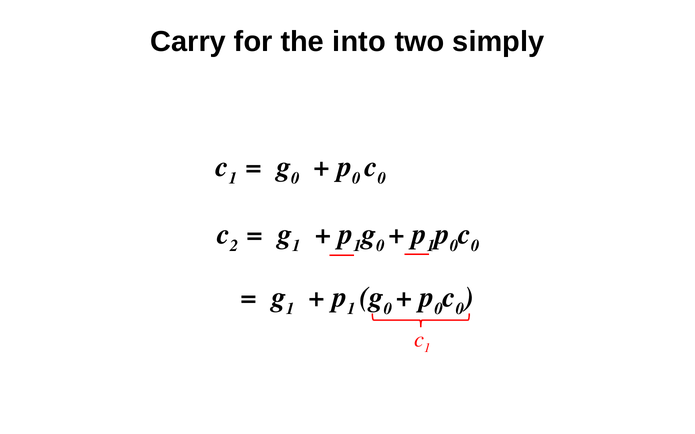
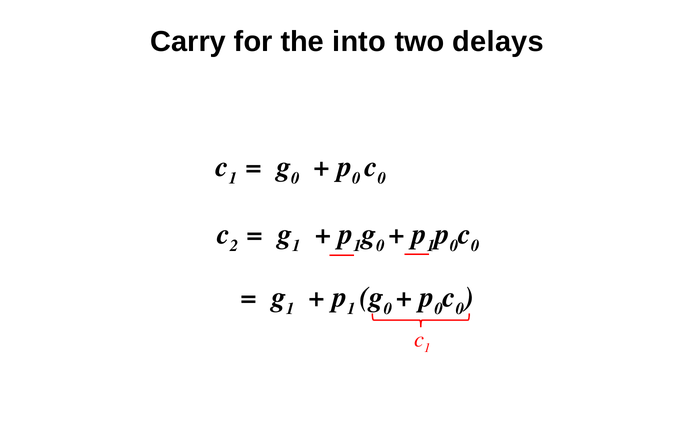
simply: simply -> delays (498, 42)
